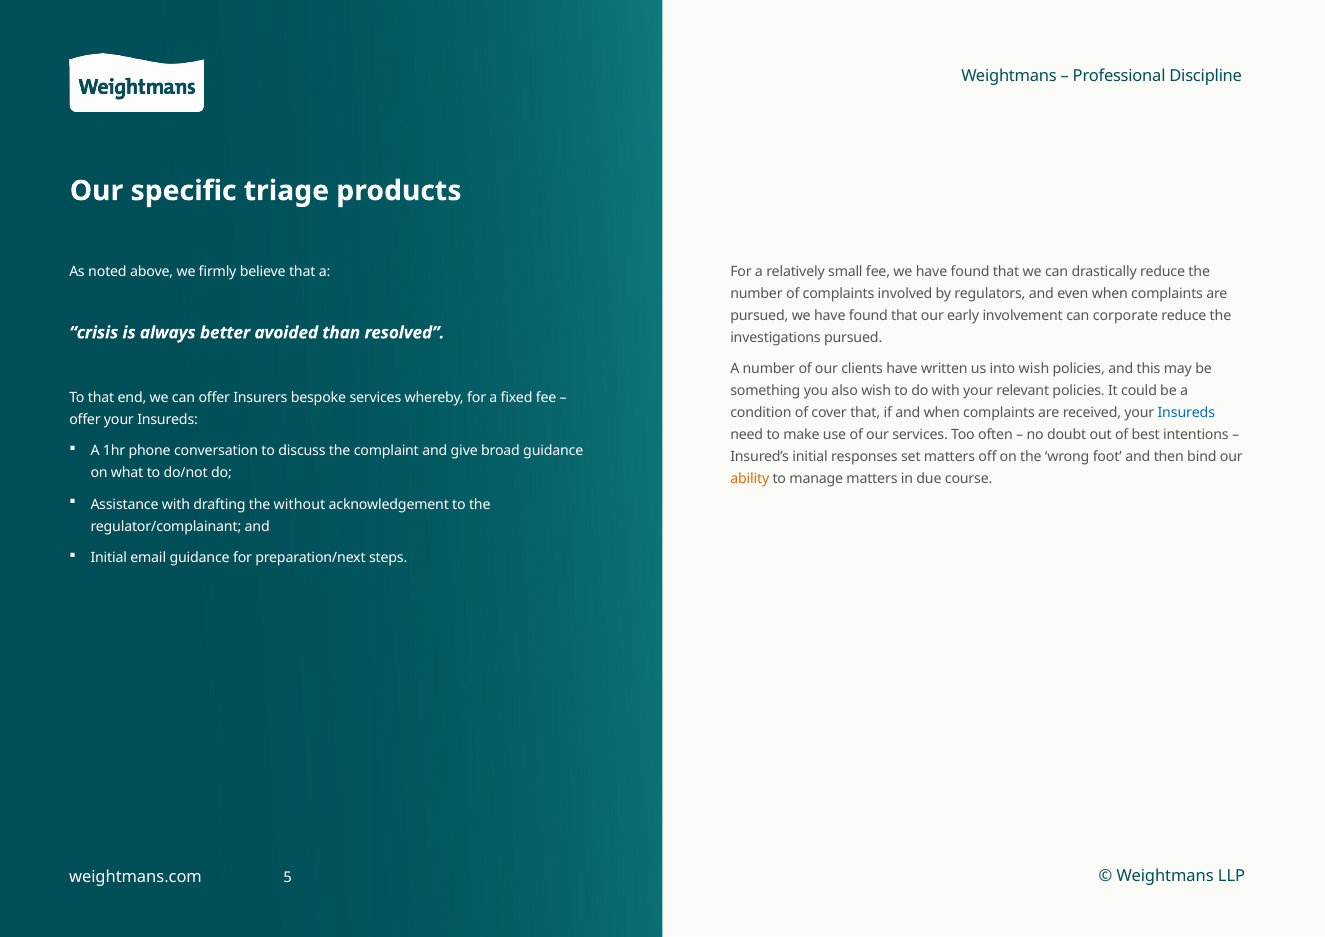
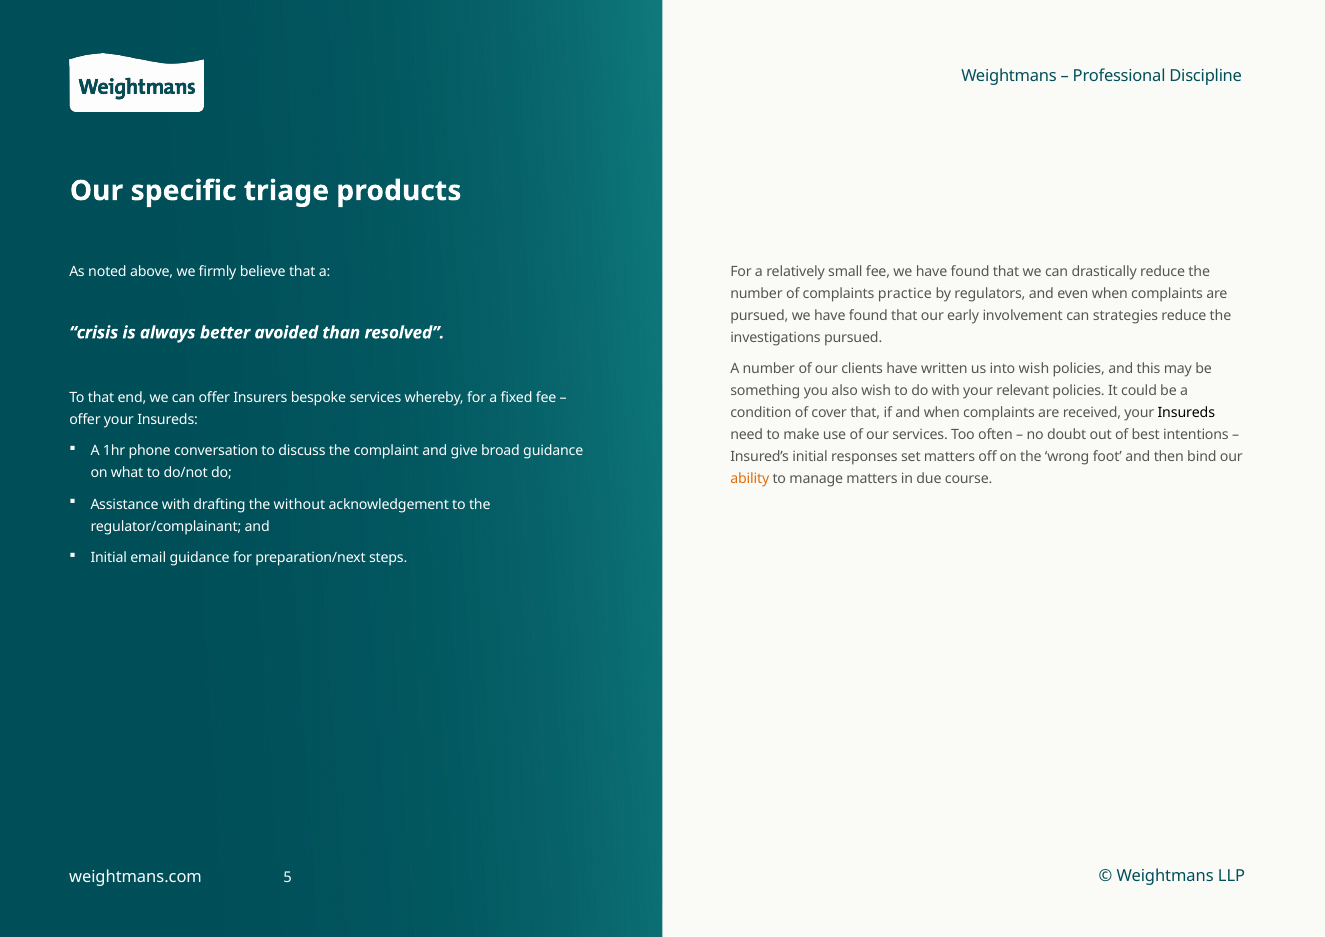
involved: involved -> practice (905, 293)
corporate: corporate -> strategies (1126, 315)
Insureds colour: blue -> black (1186, 413)
